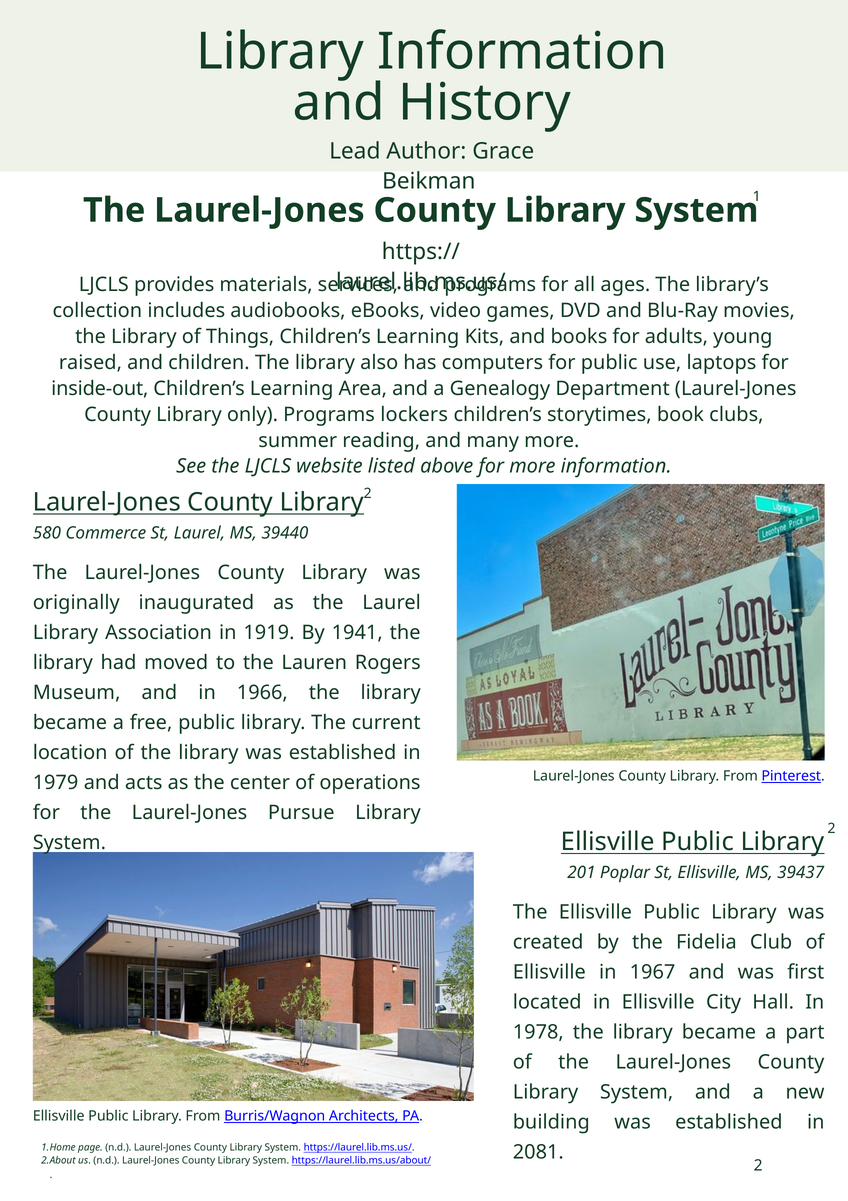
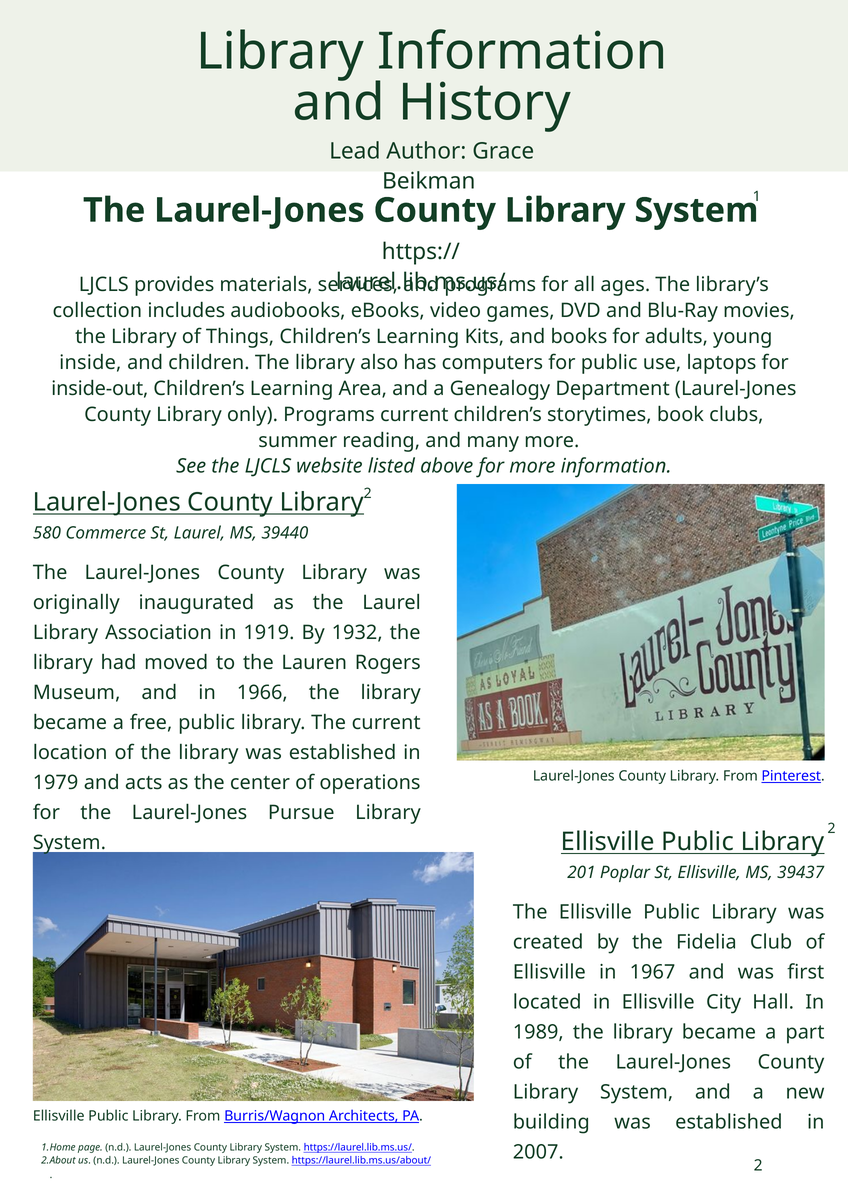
raised: raised -> inside (90, 362)
Programs lockers: lockers -> current (414, 414)
1941: 1941 -> 1932 (357, 632)
1978: 1978 -> 1989 (538, 1031)
2081: 2081 -> 2007 (538, 1151)
